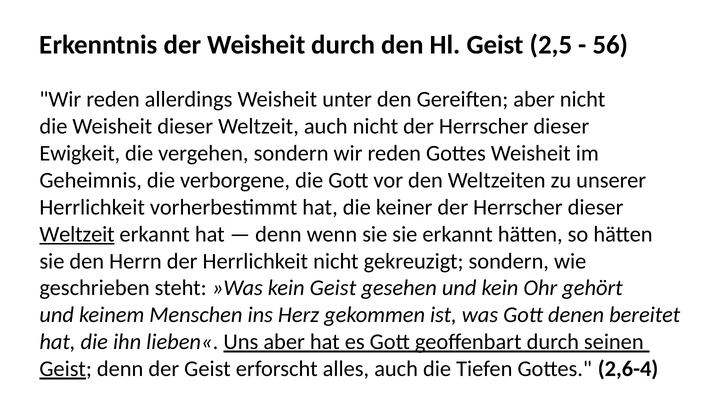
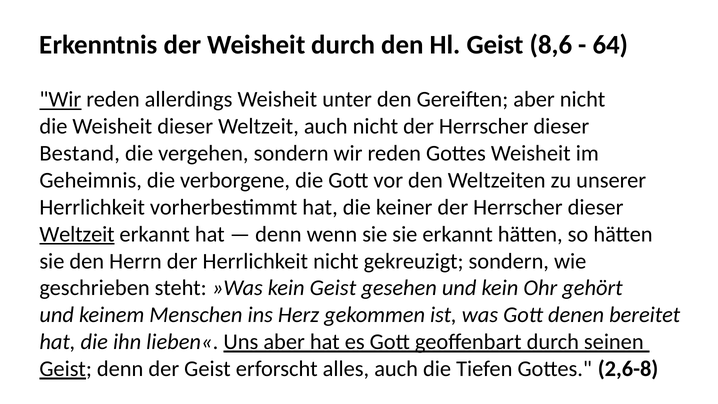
2,5: 2,5 -> 8,6 (551, 45)
56: 56 -> 64 (610, 45)
Wir underline: none -> present (60, 100)
Ewigkeit: Ewigkeit -> Bestand (80, 153)
2,6-4: 2,6-4 -> 2,6-8 (628, 369)
